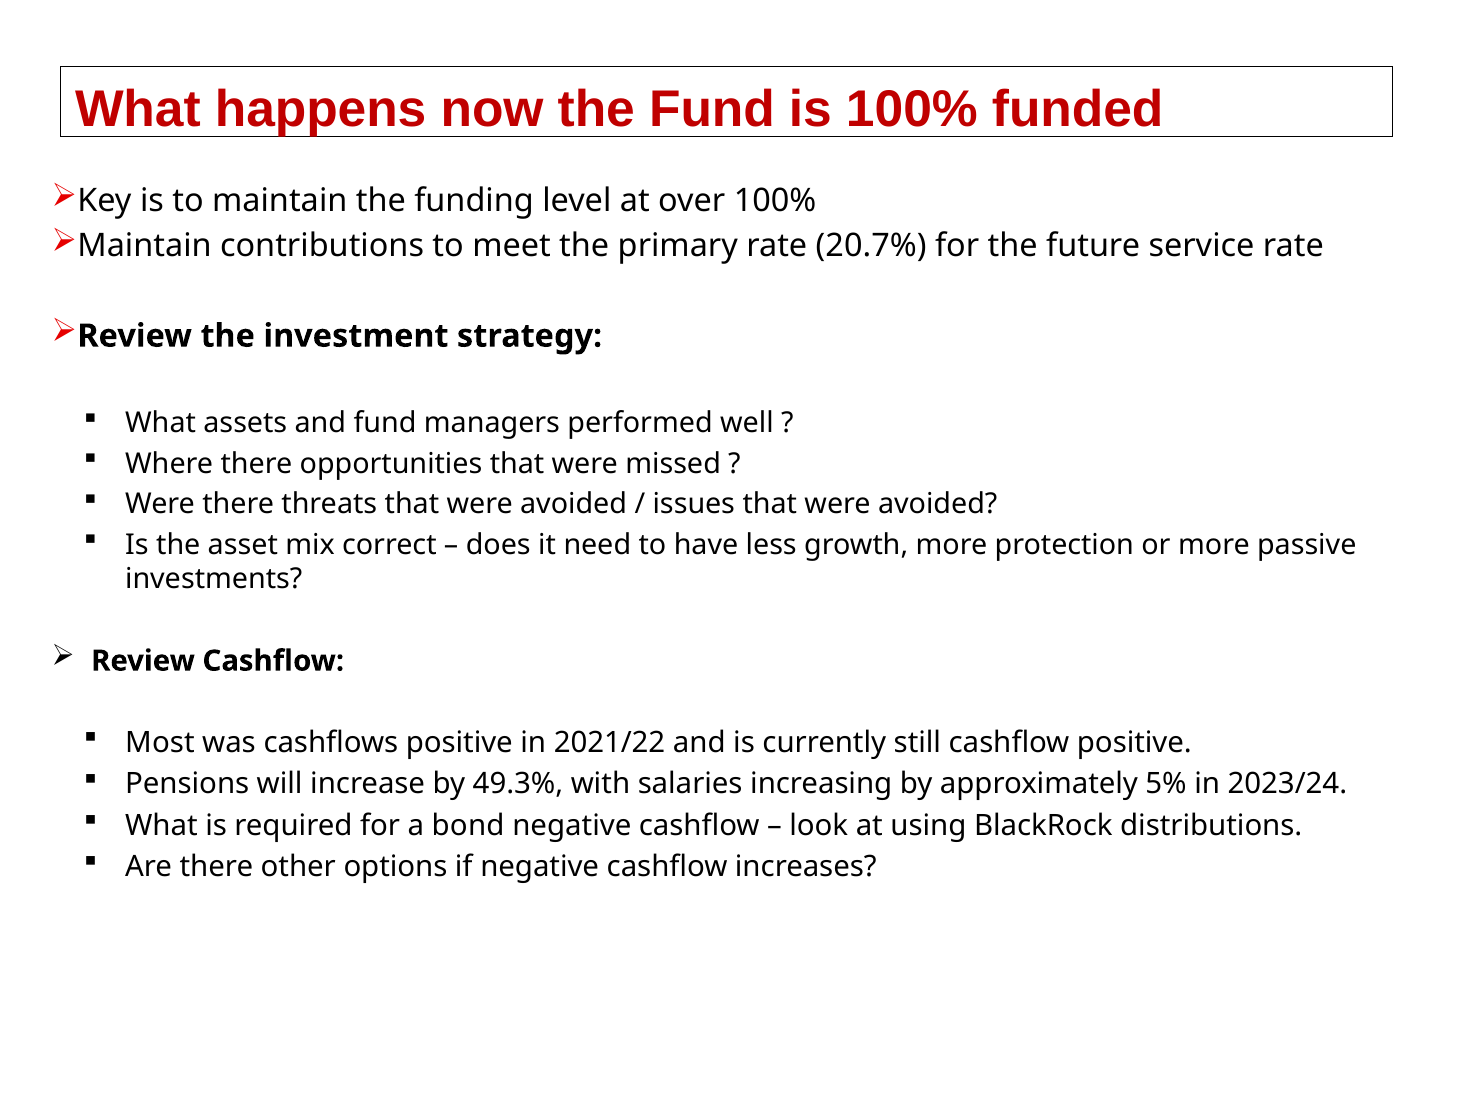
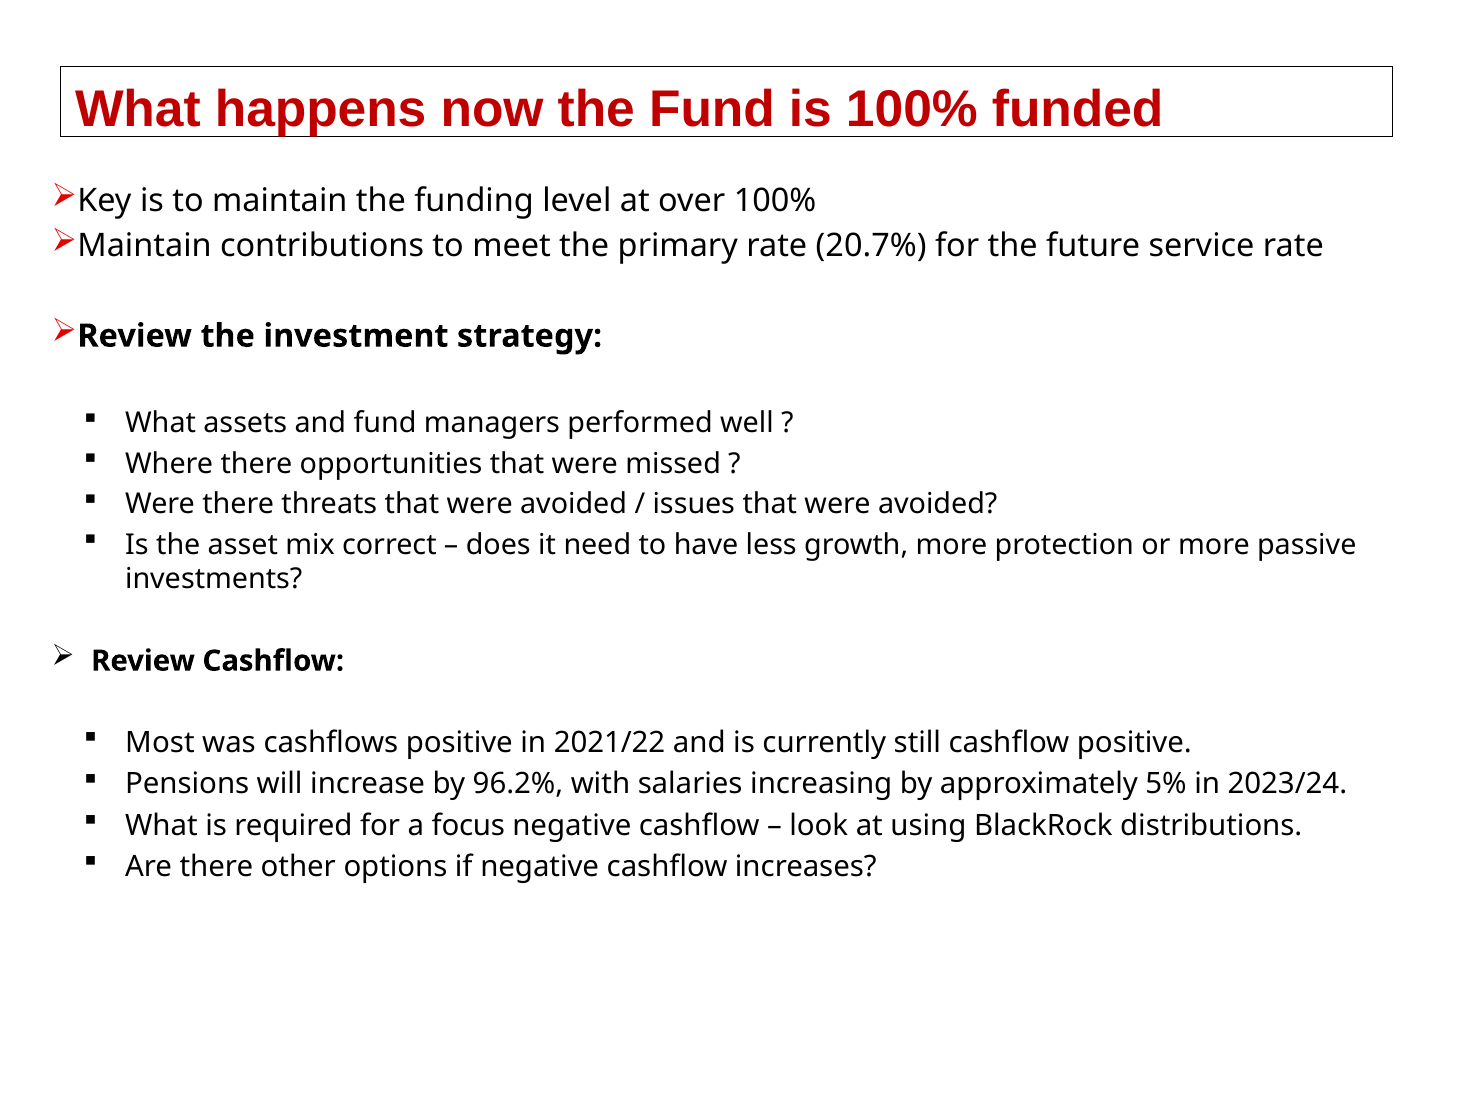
49.3%: 49.3% -> 96.2% (518, 784)
bond: bond -> focus (468, 825)
